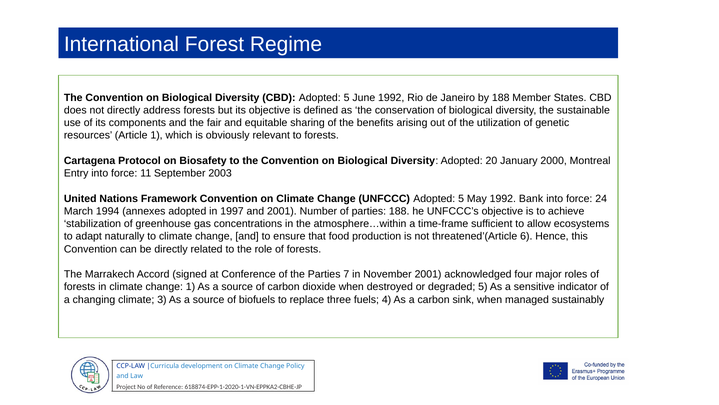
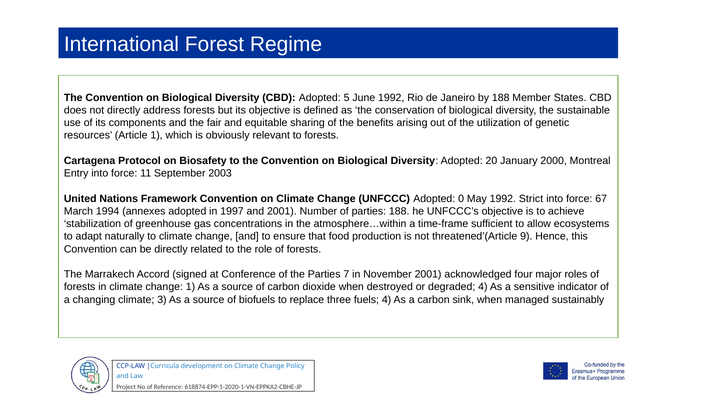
UNFCCC Adopted 5: 5 -> 0 (461, 198)
Bank: Bank -> Strict (531, 198)
24: 24 -> 67 (601, 198)
6: 6 -> 9 (526, 236)
degraded 5: 5 -> 4 (483, 287)
